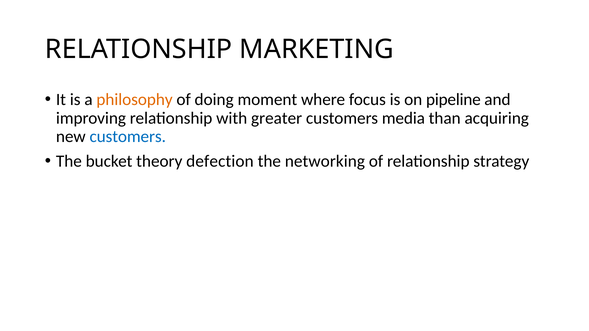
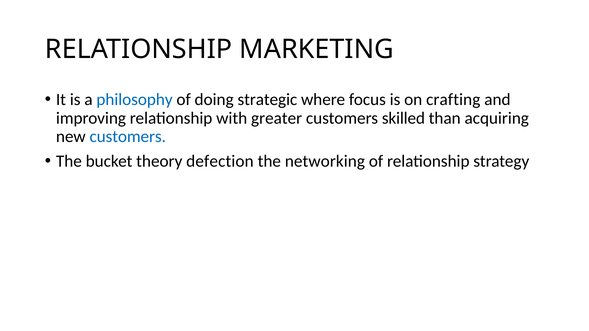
philosophy colour: orange -> blue (135, 100)
moment: moment -> strategic (267, 100)
pipeline: pipeline -> crafting (453, 100)
media: media -> skilled (403, 118)
